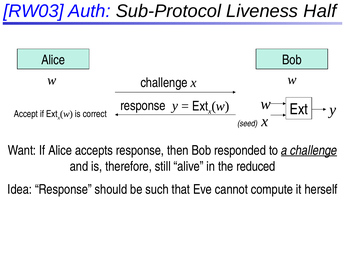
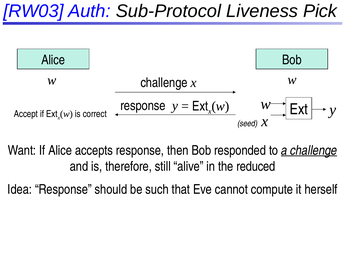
Half: Half -> Pick (320, 11)
